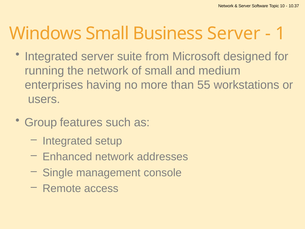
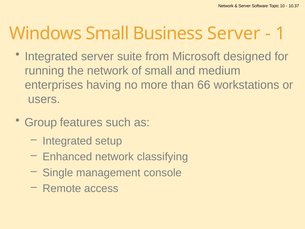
55: 55 -> 66 (204, 85)
addresses: addresses -> classifying (163, 157)
